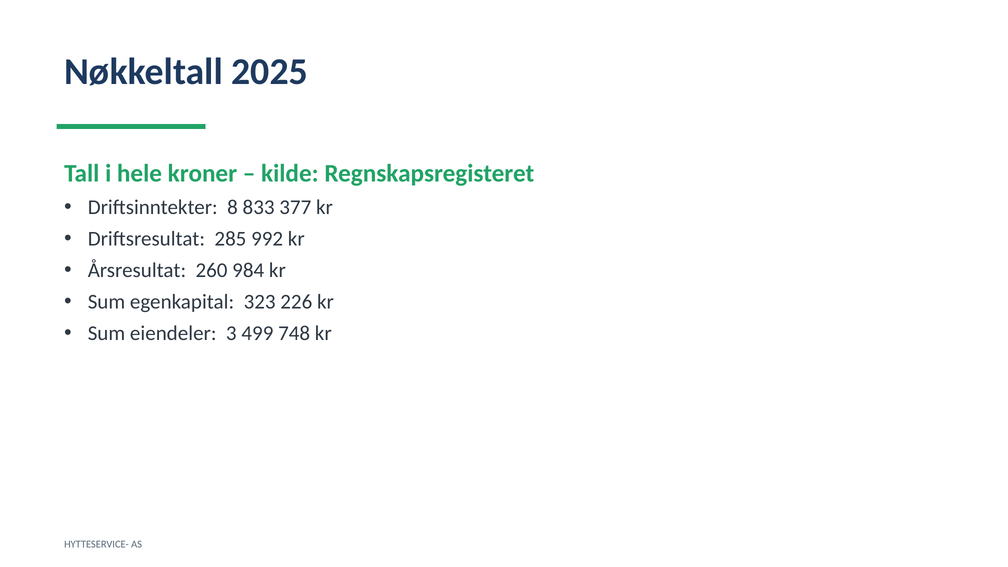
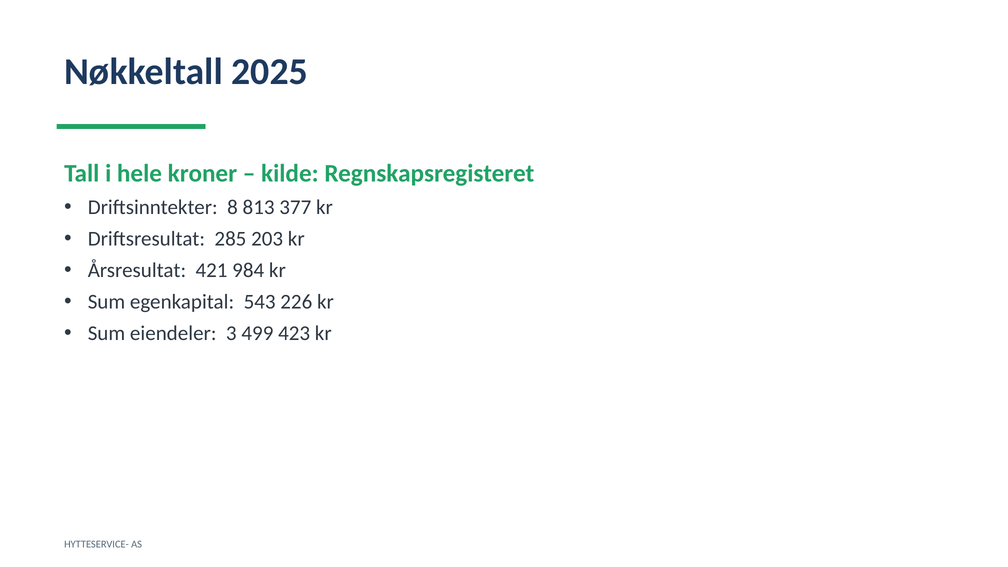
833: 833 -> 813 (259, 207)
992: 992 -> 203 (267, 239)
260: 260 -> 421 (212, 270)
323: 323 -> 543 (260, 302)
748: 748 -> 423 (294, 333)
